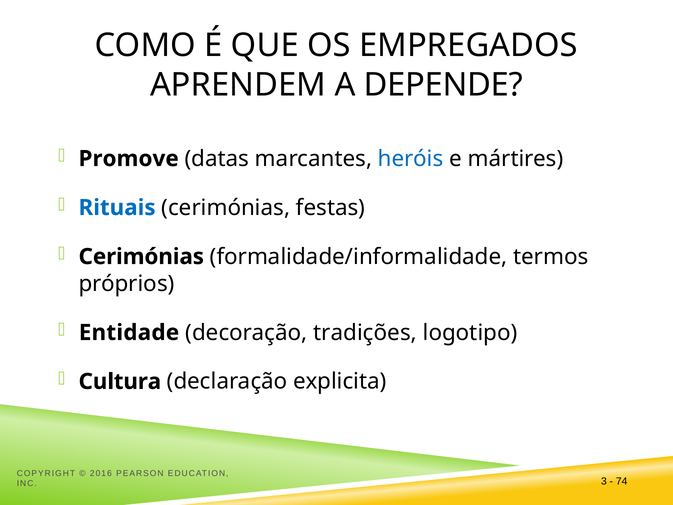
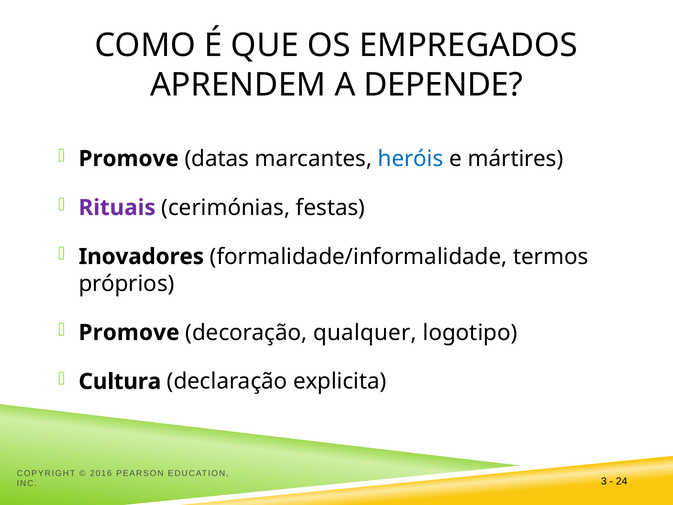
Rituais colour: blue -> purple (117, 208)
Cerimónias: Cerimónias -> Inovadores (141, 257)
Entidade: Entidade -> Promove (129, 332)
tradições: tradições -> qualquer (365, 332)
74: 74 -> 24 (622, 481)
